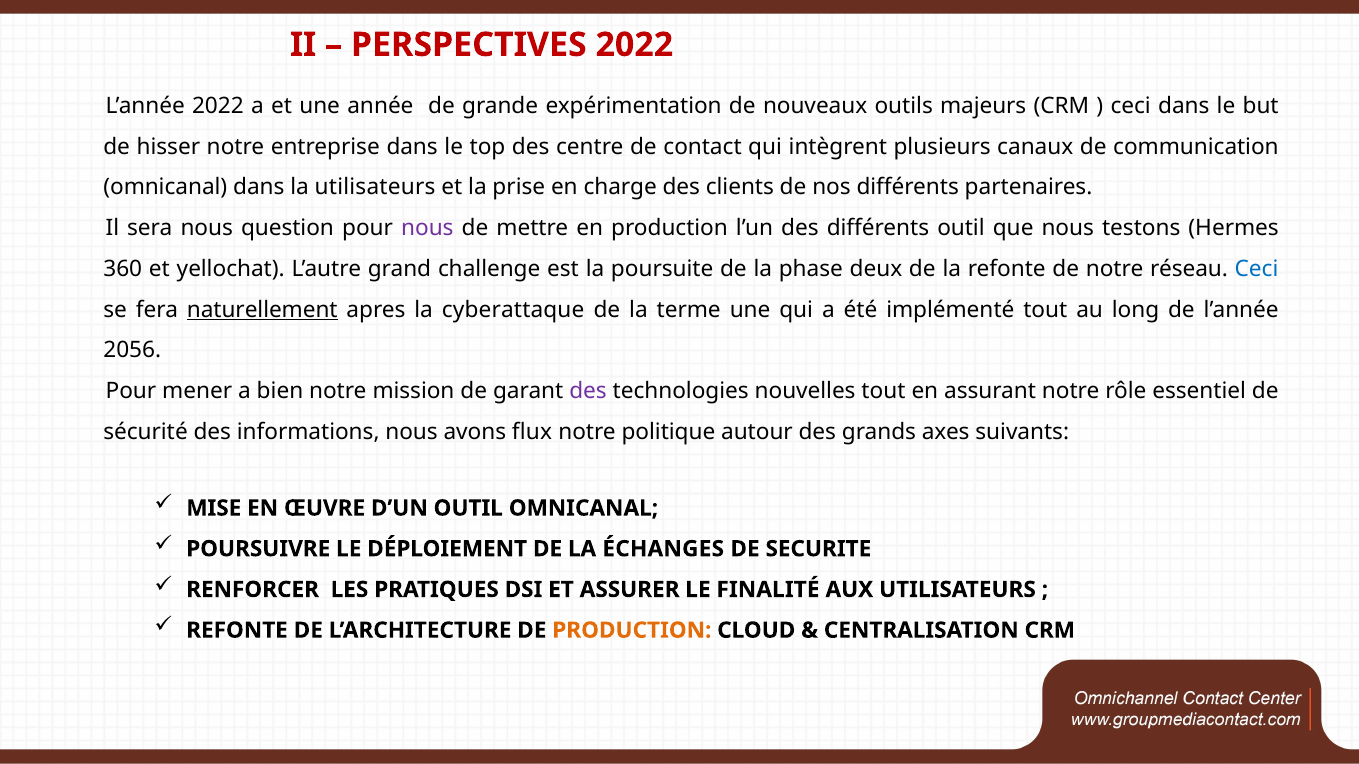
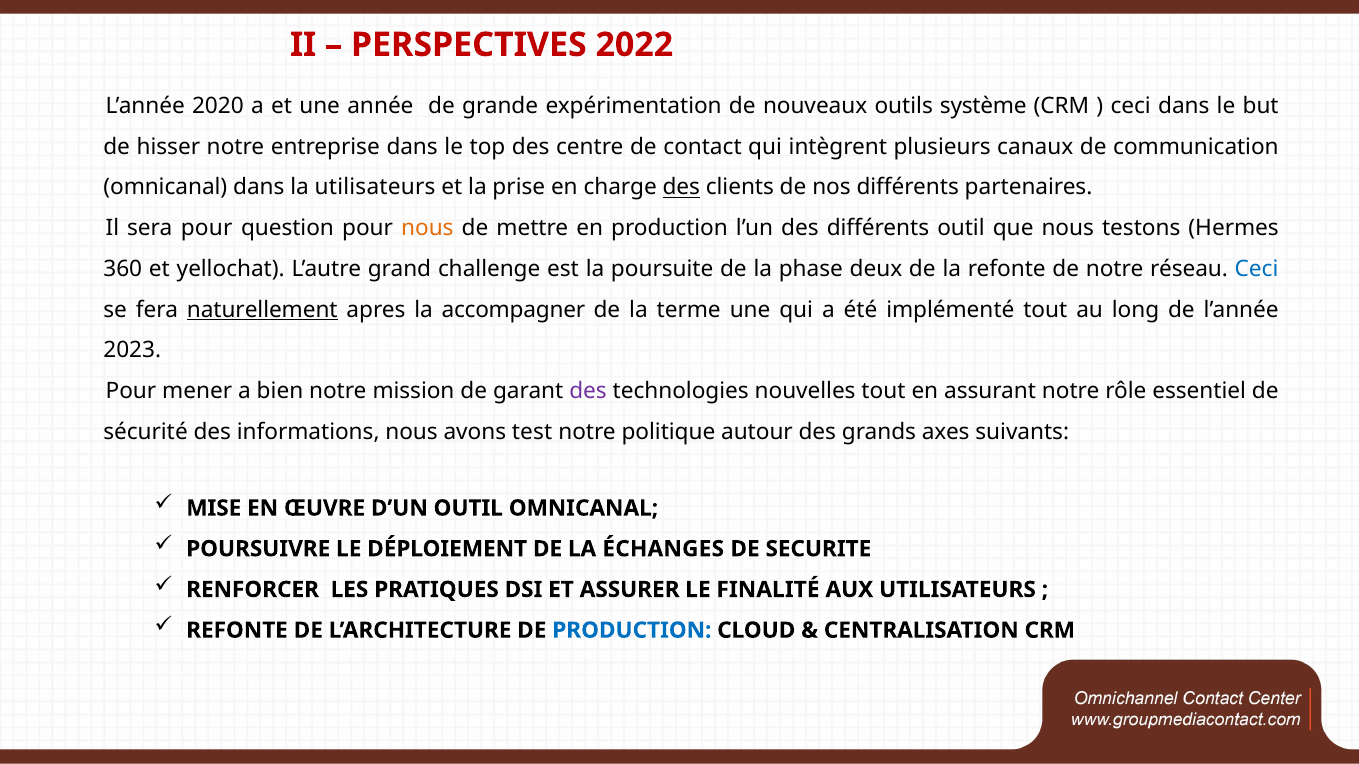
L’année 2022: 2022 -> 2020 (218, 106)
majeurs: majeurs -> système (983, 106)
des underline: none -> present (681, 188)
sera nous: nous -> pour (207, 228)
nous colour: purple -> orange (427, 228)
cyberattaque: cyberattaque -> accompagner (513, 310)
2056: 2056 -> 2023 (132, 351)
flux: flux -> test (532, 432)
PRODUCTION colour: orange -> blue (632, 631)
